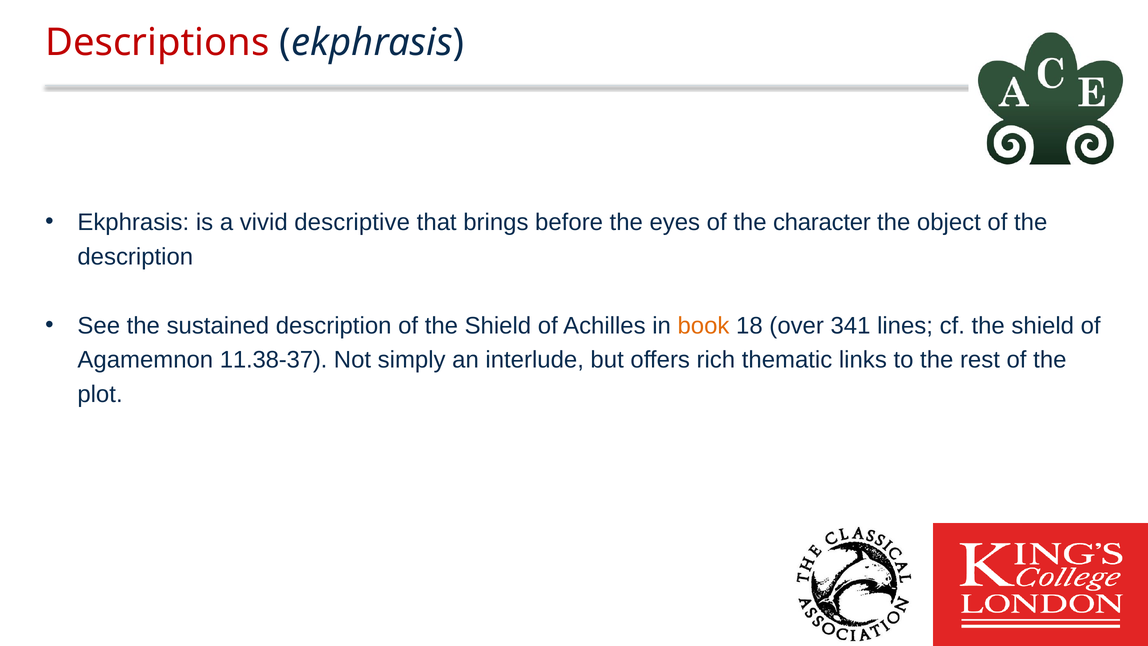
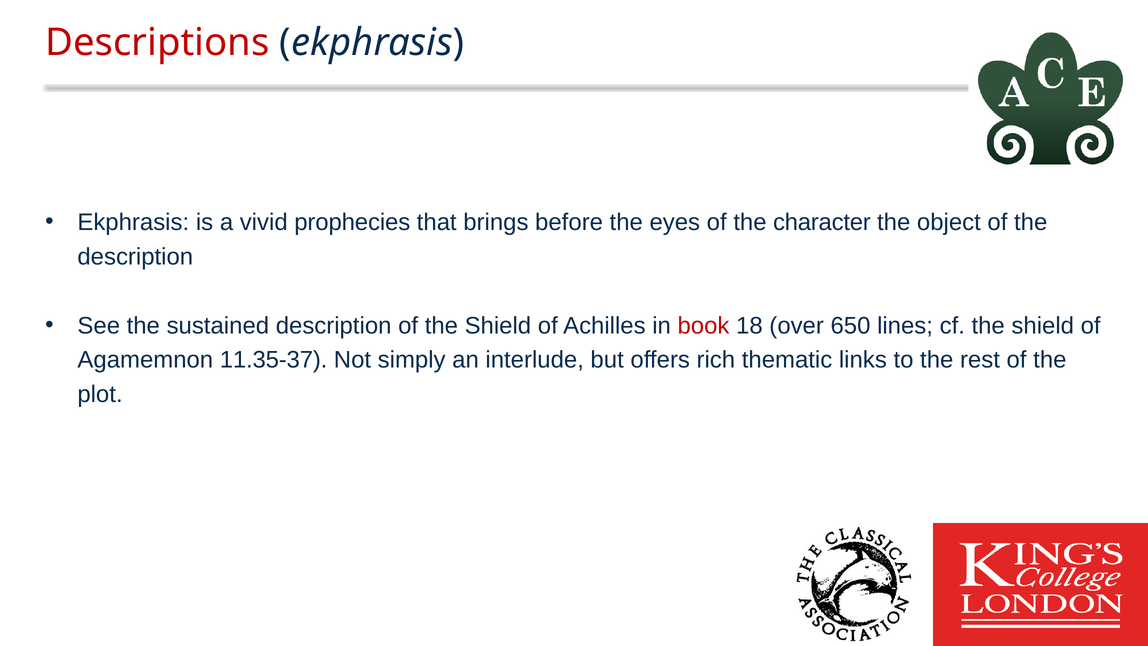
descriptive: descriptive -> prophecies (352, 222)
book colour: orange -> red (703, 325)
341: 341 -> 650 (851, 325)
11.38-37: 11.38-37 -> 11.35-37 (274, 360)
